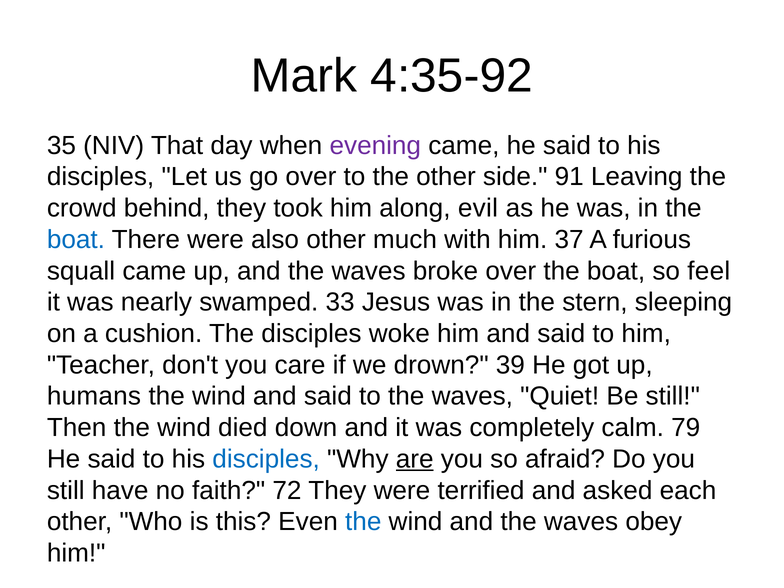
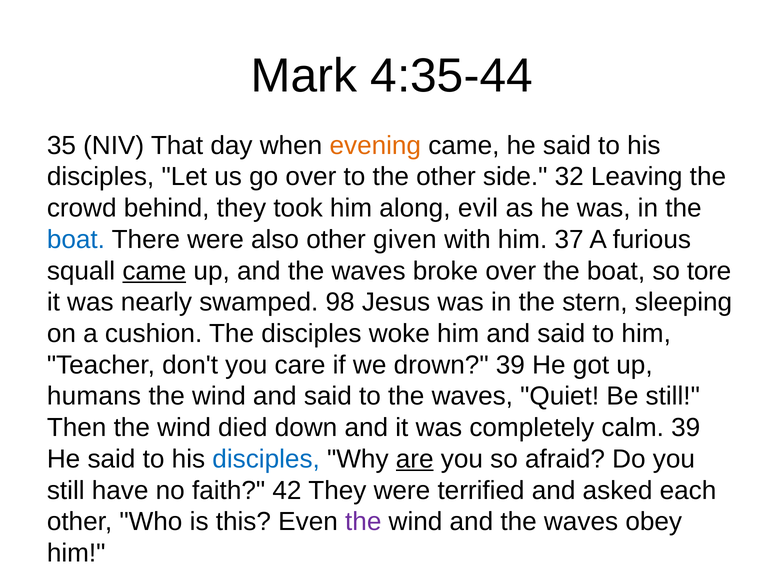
4:35-92: 4:35-92 -> 4:35-44 (452, 76)
evening colour: purple -> orange (375, 145)
91: 91 -> 32 (569, 177)
much: much -> given (405, 240)
came underline: none -> present (154, 271)
feel: feel -> tore (709, 271)
33: 33 -> 98 (340, 302)
calm 79: 79 -> 39 (686, 428)
72: 72 -> 42 (287, 490)
the colour: blue -> purple (363, 522)
